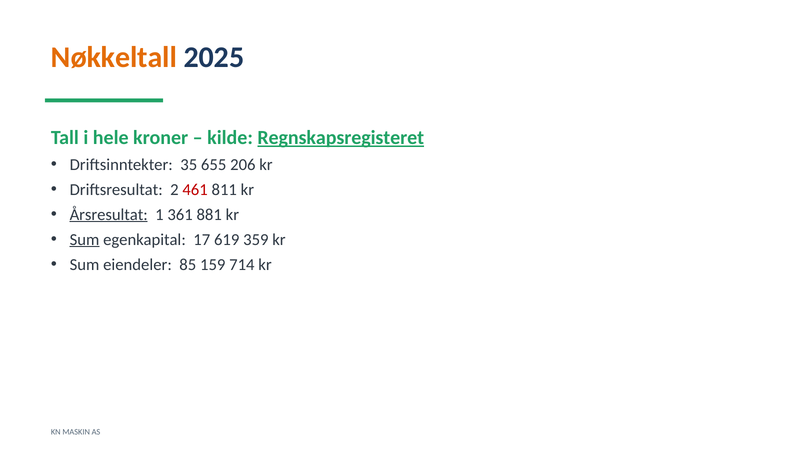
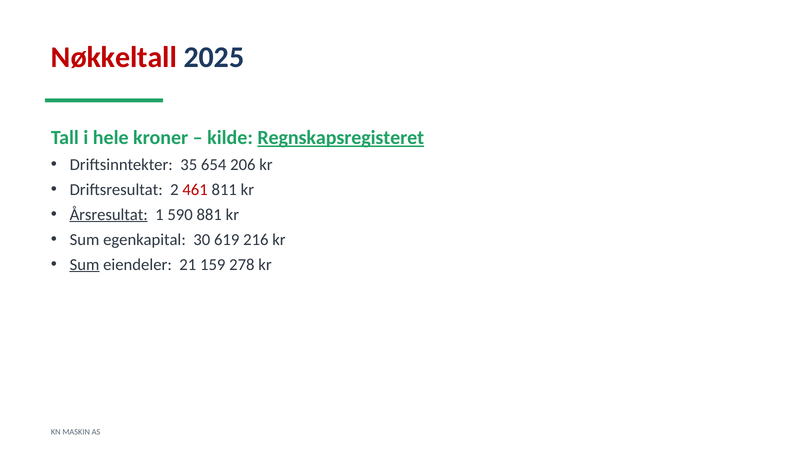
Nøkkeltall colour: orange -> red (114, 57)
655: 655 -> 654 (214, 165)
361: 361 -> 590 (180, 215)
Sum underline: present -> none (85, 240)
17: 17 -> 30 (202, 240)
359: 359 -> 216 (256, 240)
Sum underline: none -> present (85, 265)
85: 85 -> 21 (188, 265)
714: 714 -> 278 (242, 265)
